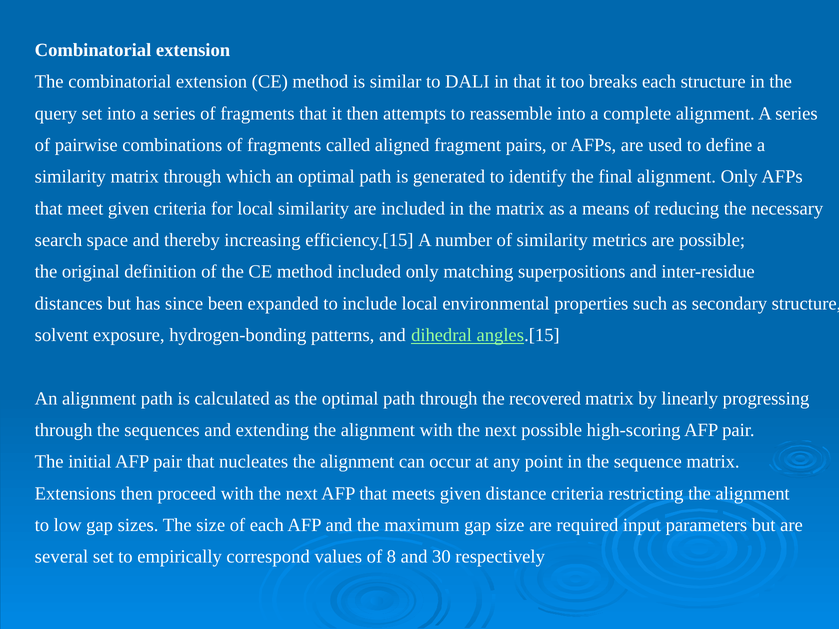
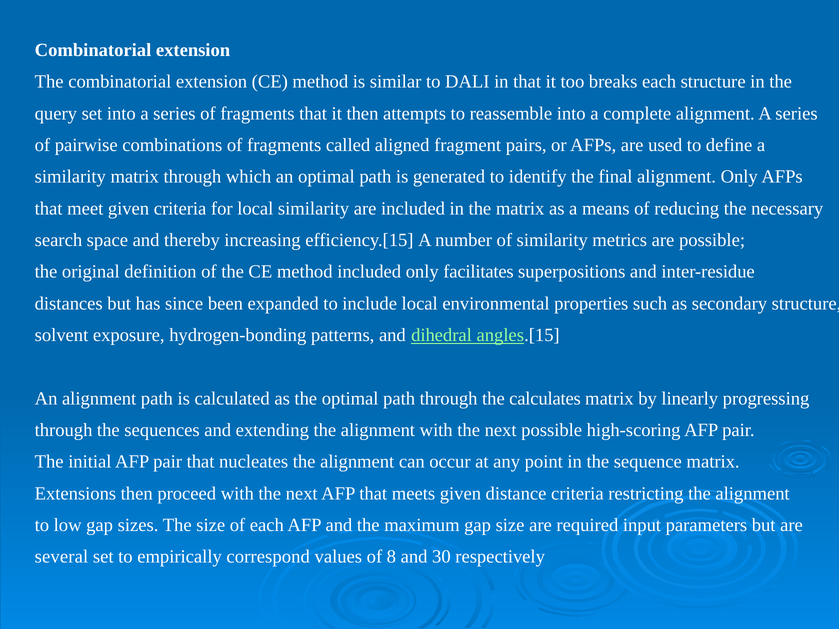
matching: matching -> facilitates (479, 272)
recovered: recovered -> calculates (545, 399)
